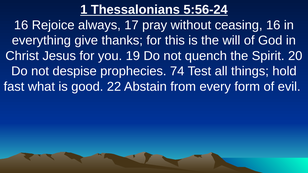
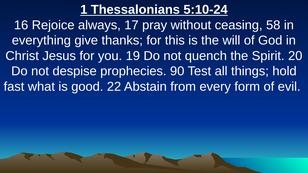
5:56-24: 5:56-24 -> 5:10-24 (206, 10)
ceasing 16: 16 -> 58 (273, 25)
74: 74 -> 90 (177, 71)
